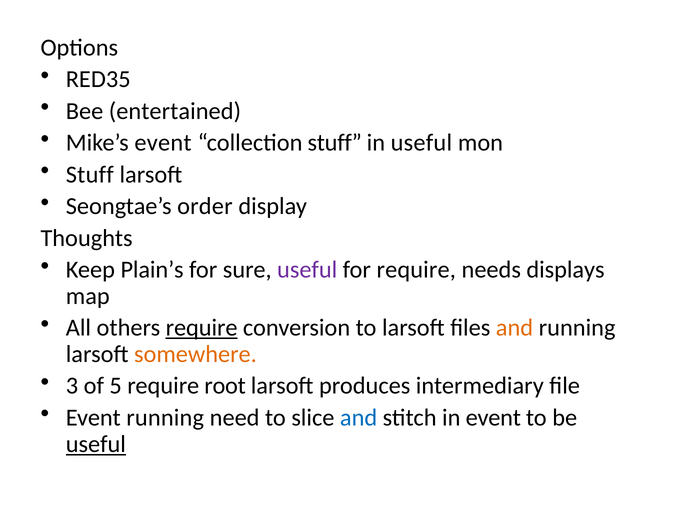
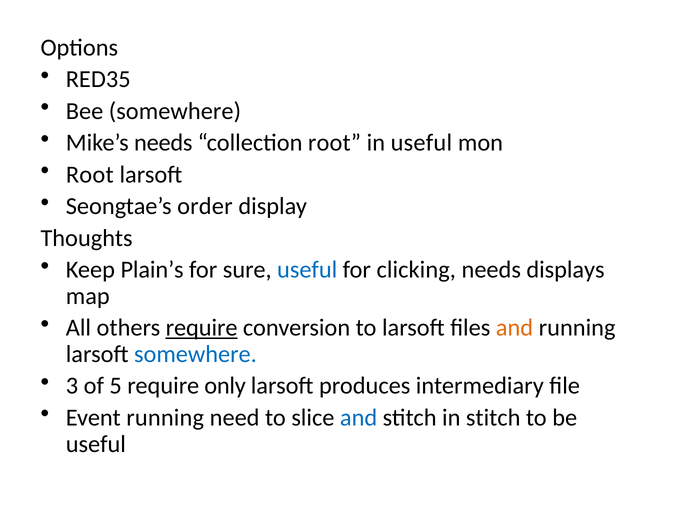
Bee entertained: entertained -> somewhere (175, 111)
Mike’s event: event -> needs (163, 143)
collection stuff: stuff -> root (335, 143)
Stuff: Stuff -> Root (90, 174)
useful colour: purple -> blue (307, 269)
for require: require -> clicking (416, 269)
somewhere colour: orange -> blue (195, 354)
root: root -> only (225, 385)
in event: event -> stitch (493, 417)
useful underline: present -> none (96, 443)
